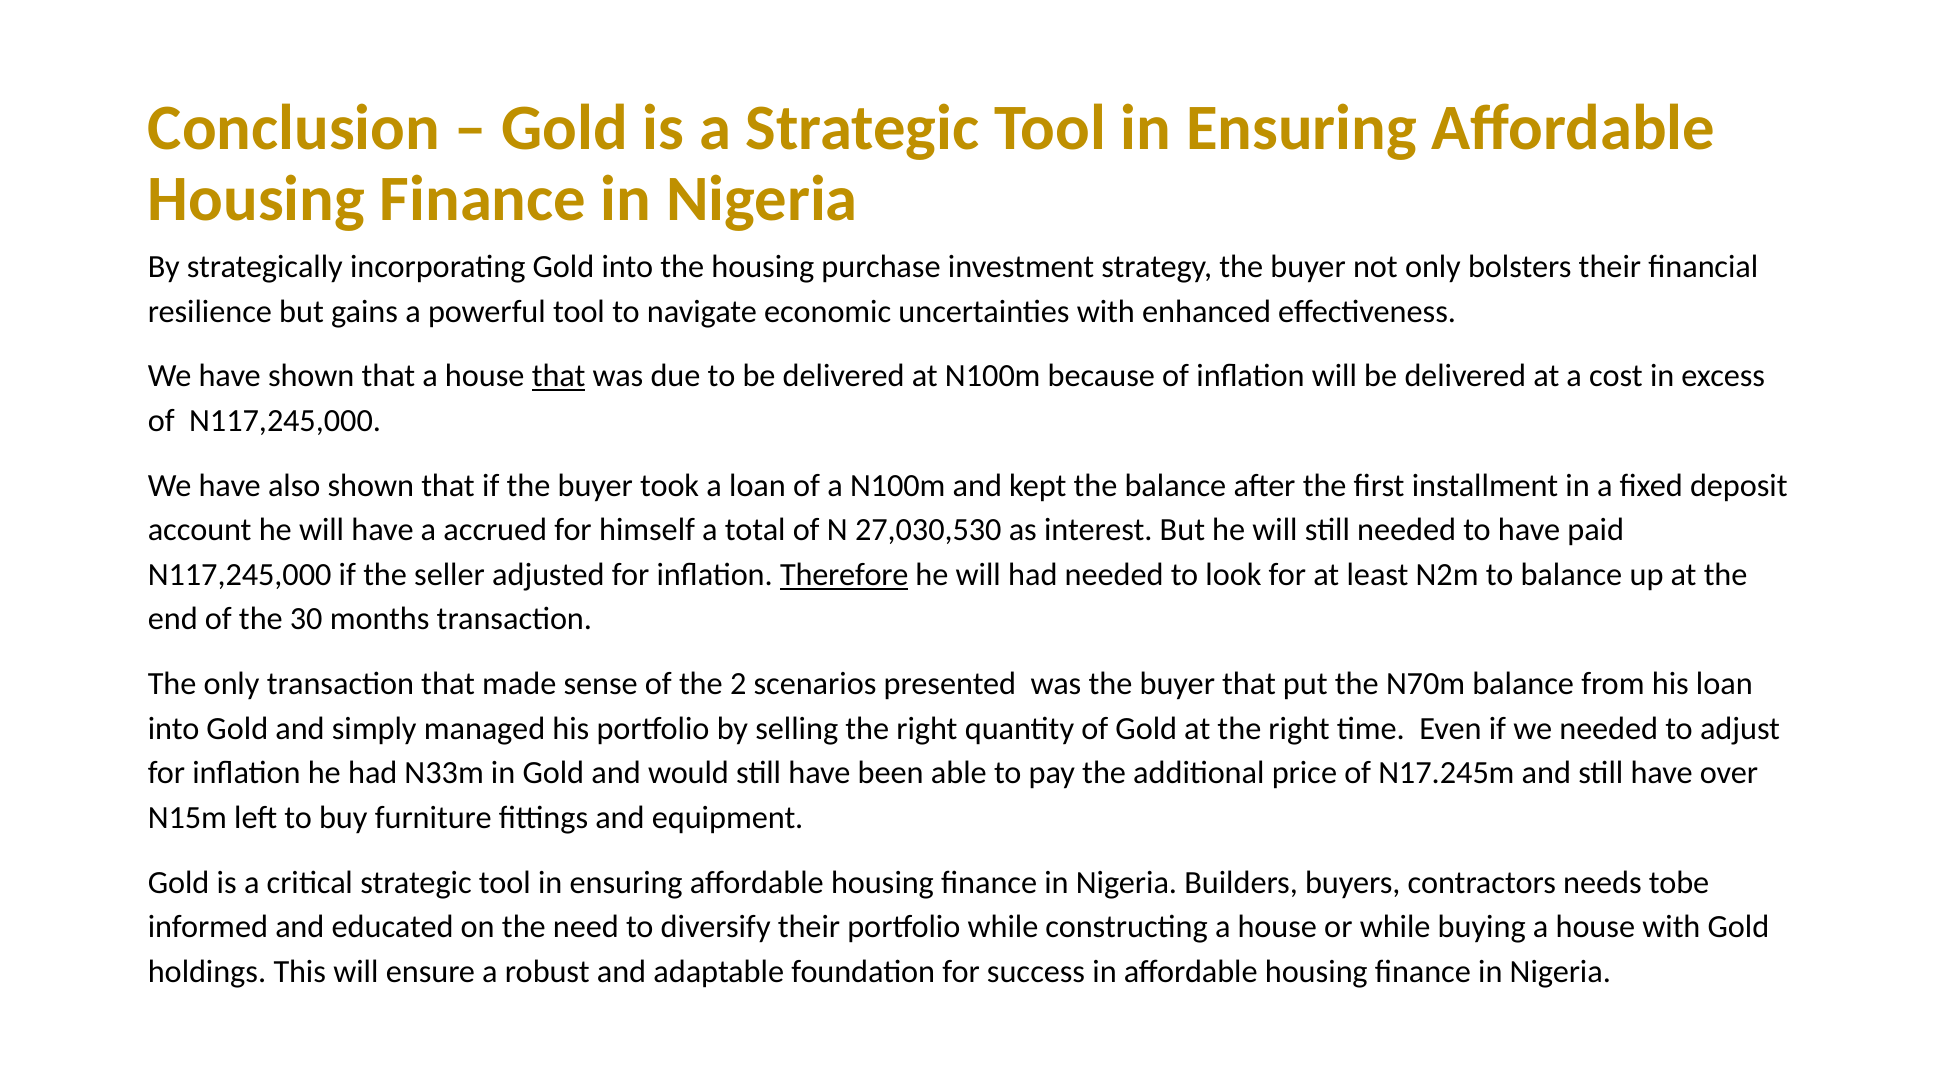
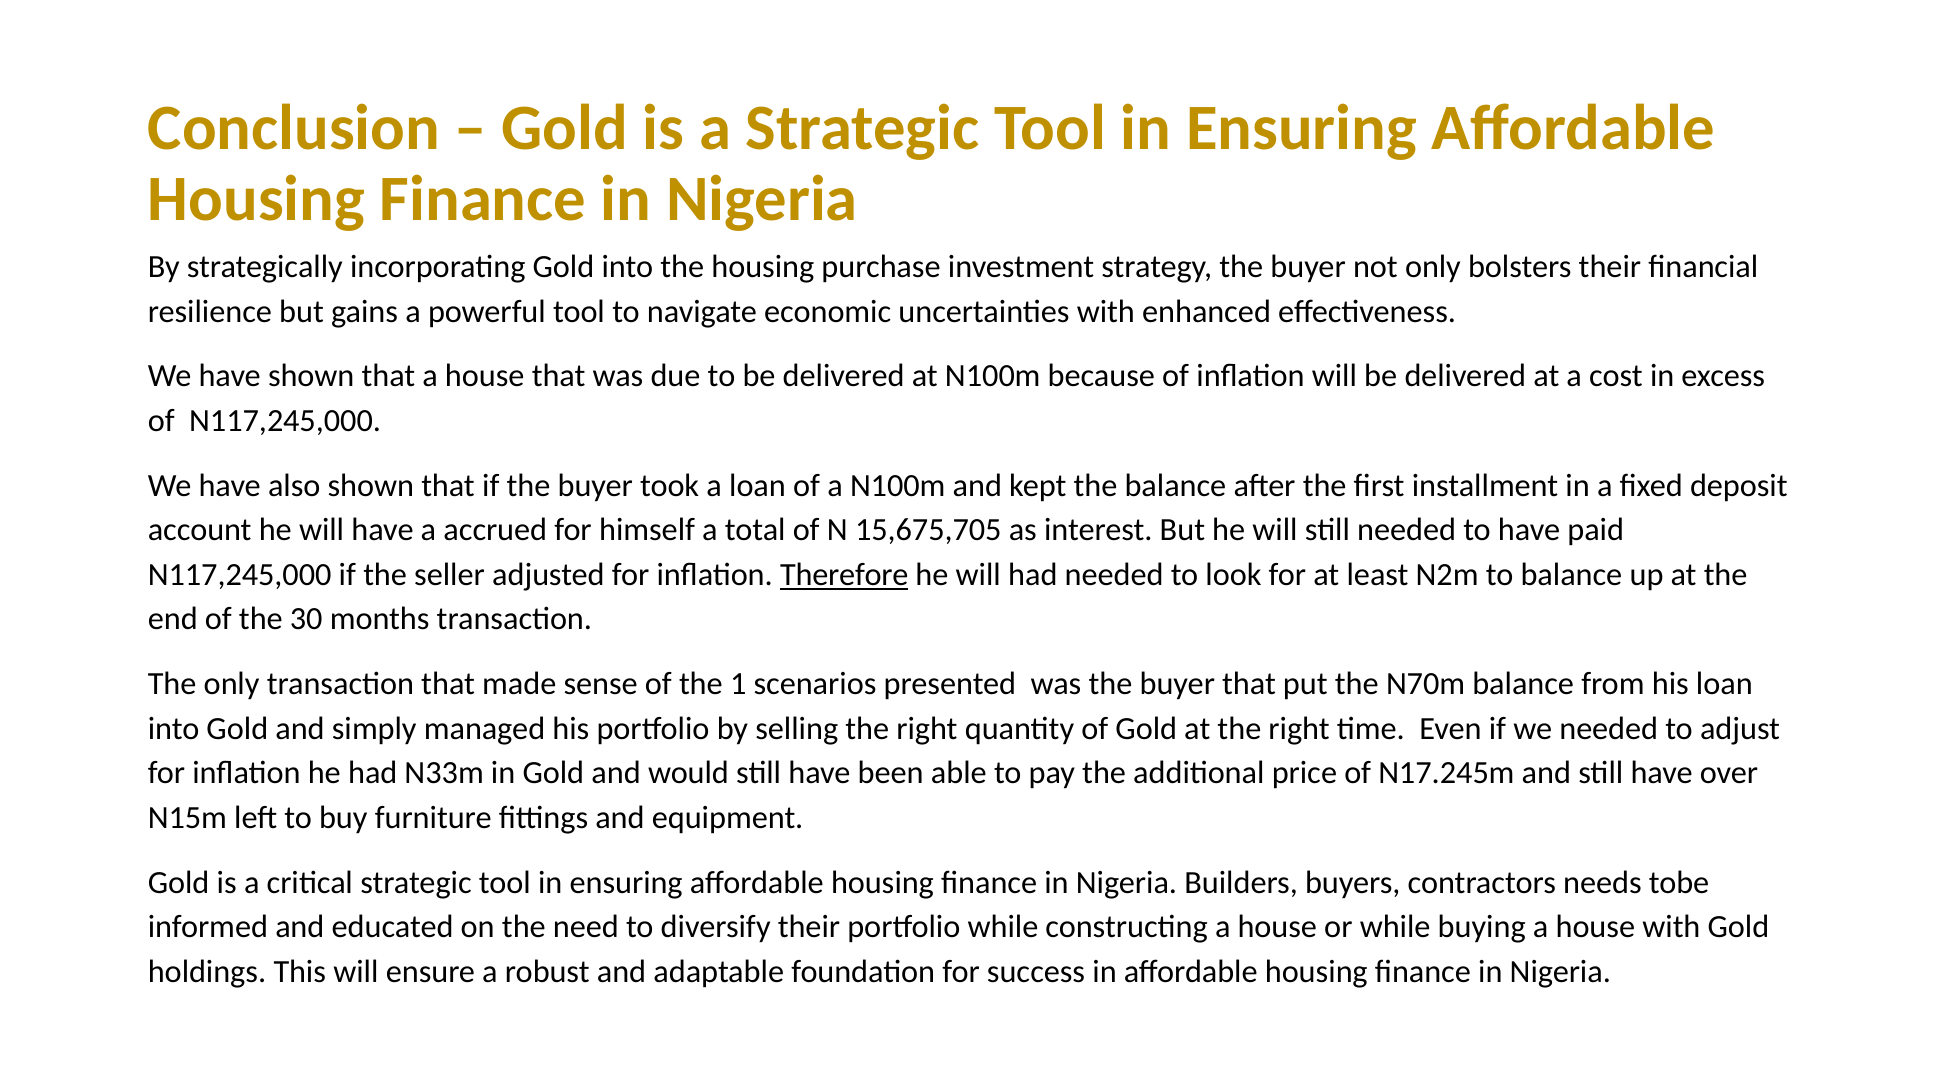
that underline: present -> none (559, 376)
27,030,530: 27,030,530 -> 15,675,705 (928, 530)
2: 2 -> 1 (738, 684)
